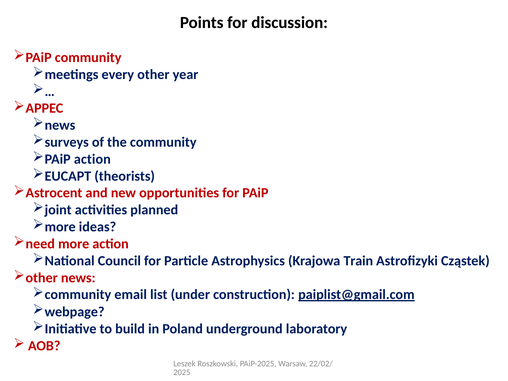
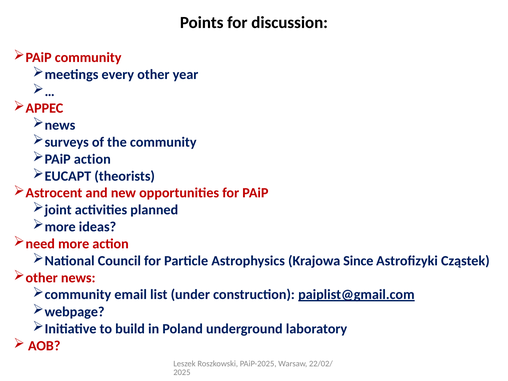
Train: Train -> Since (358, 261)
